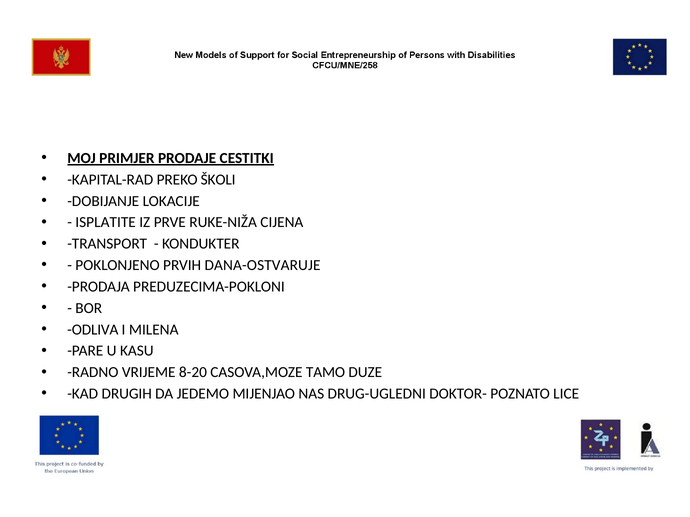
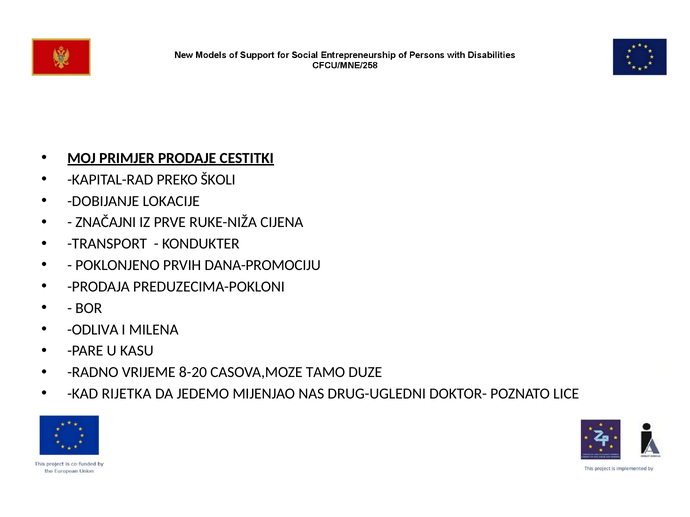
ISPLATITE: ISPLATITE -> ZNAČAJNI (106, 223)
DANA-OSTVARUJE: DANA-OSTVARUJE -> DANA-PROMOCIJU (263, 266)
DRUGIH: DRUGIH -> RIJETKA (127, 394)
